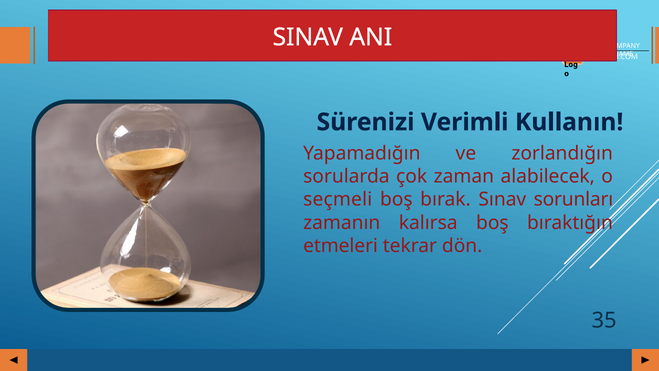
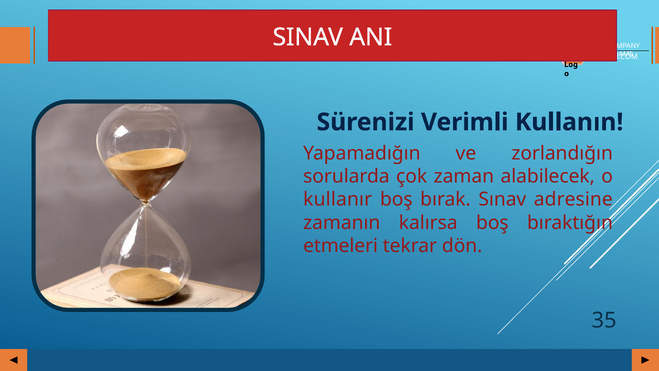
seçmeli: seçmeli -> kullanır (338, 199)
sorunları: sorunları -> adresine (573, 199)
